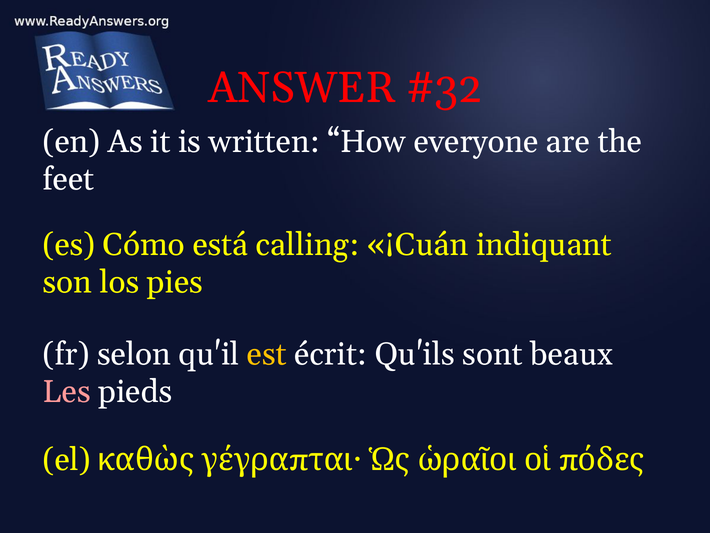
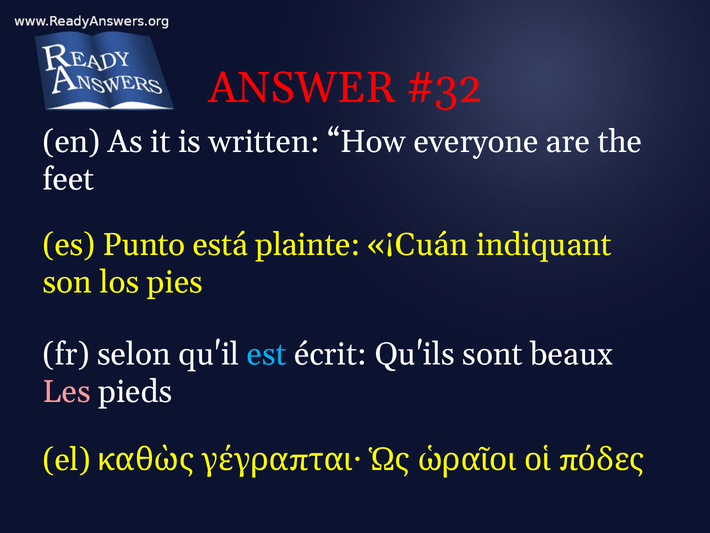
Cómo: Cómo -> Punto (144, 244)
calling: calling -> plainte (308, 244)
est colour: yellow -> light blue (267, 354)
